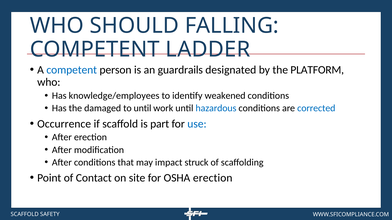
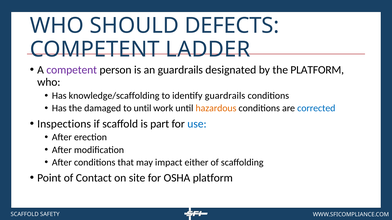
FALLING: FALLING -> DEFECTS (232, 26)
competent colour: blue -> purple (72, 70)
knowledge/employees: knowledge/employees -> knowledge/scaffolding (114, 96)
identify weakened: weakened -> guardrails (225, 96)
hazardous colour: blue -> orange (216, 109)
Occurrence: Occurrence -> Inspections (64, 124)
struck: struck -> either (196, 163)
OSHA erection: erection -> platform (213, 178)
